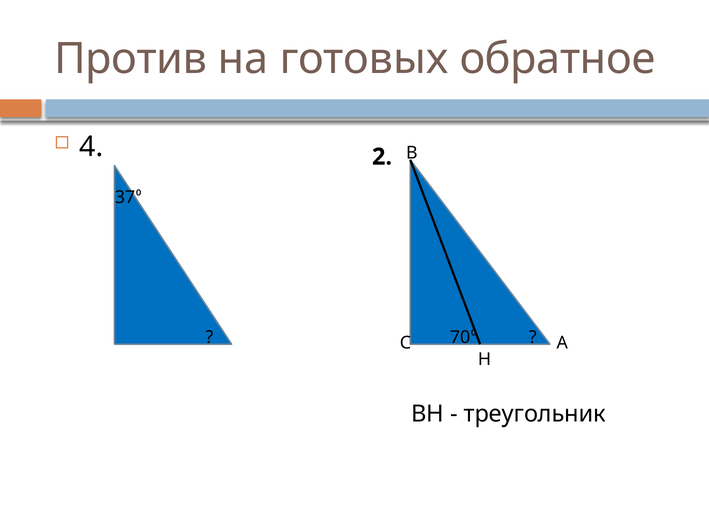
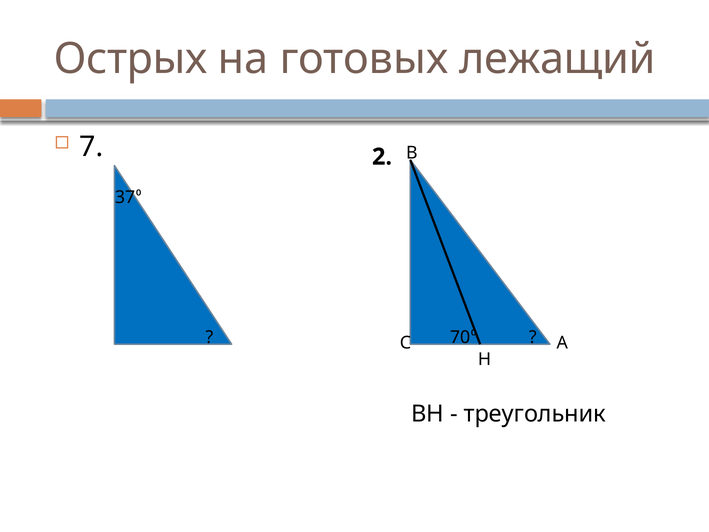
Против: Против -> Острых (131, 59)
обратное: обратное -> лежащий (558, 59)
4: 4 -> 7 (91, 147)
